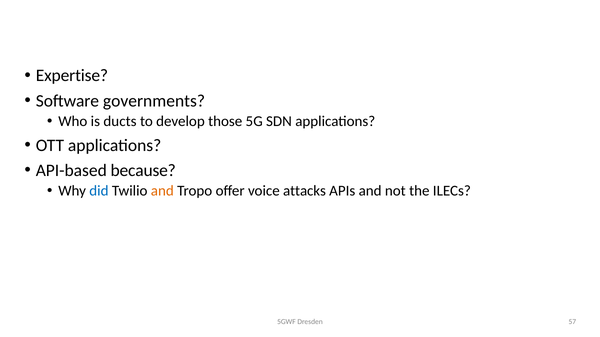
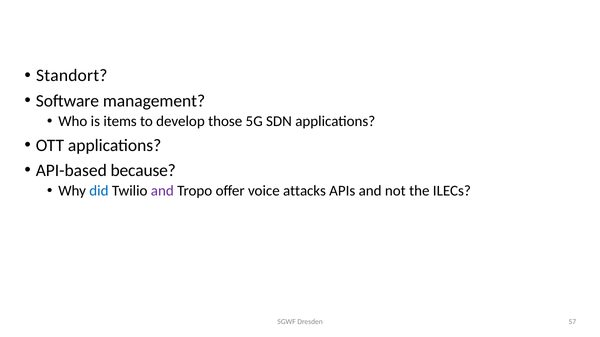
Expertise: Expertise -> Standort (72, 76)
governments: governments -> management (154, 101)
ducts: ducts -> items (120, 122)
and colour: orange -> purple (162, 191)
